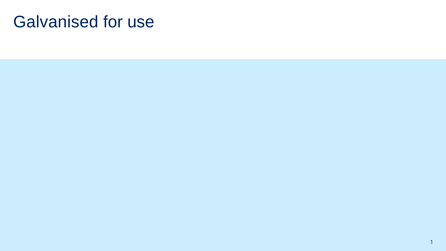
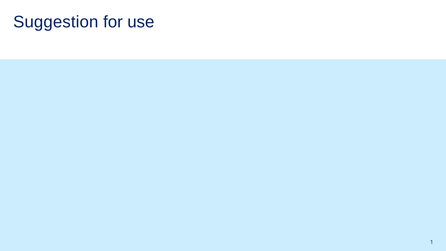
Galvanised: Galvanised -> Suggestion (56, 22)
